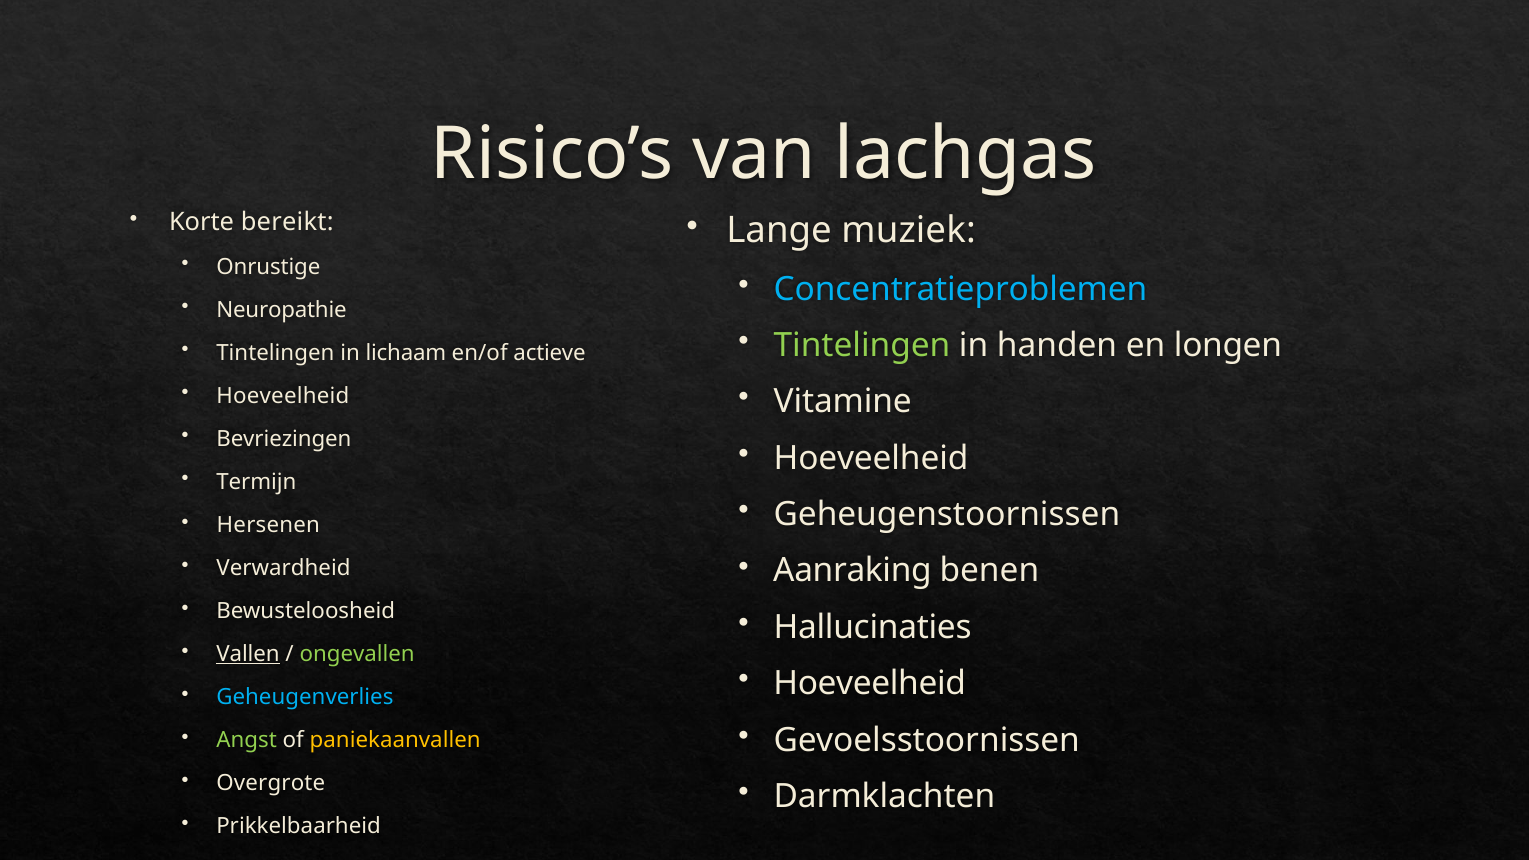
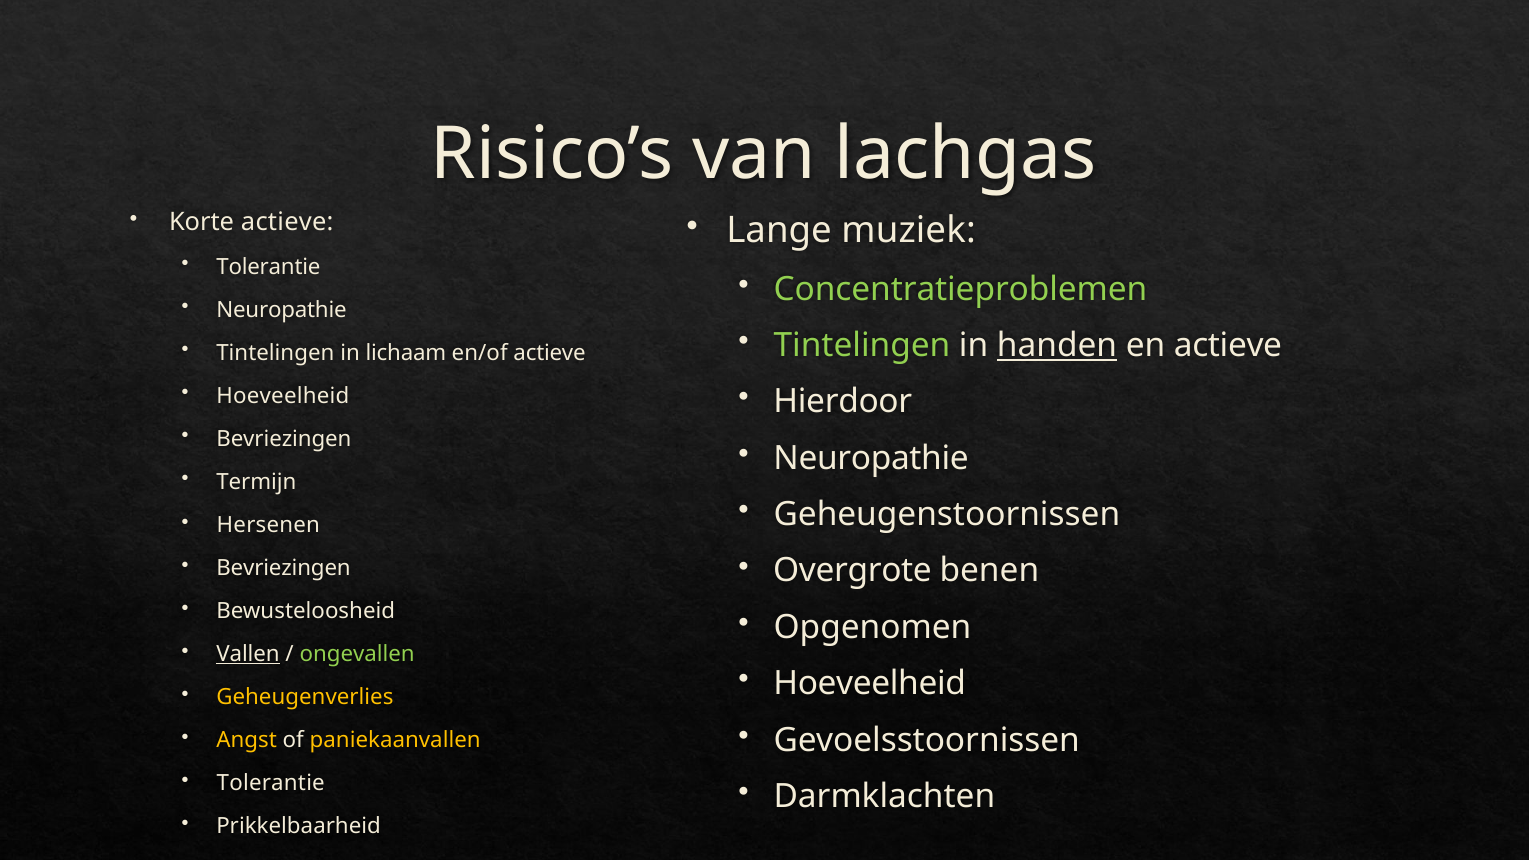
Korte bereikt: bereikt -> actieve (287, 222)
Onrustige: Onrustige -> Tolerantie (268, 267)
Concentratieproblemen colour: light blue -> light green (960, 289)
handen underline: none -> present (1057, 345)
en longen: longen -> actieve (1228, 345)
Vitamine: Vitamine -> Hierdoor (843, 402)
Hoeveelheid: Hoeveelheid -> Neuropathie (871, 458)
Aanraking: Aanraking -> Overgrote (852, 571)
Verwardheid: Verwardheid -> Bevriezingen (284, 568)
Hallucinaties: Hallucinaties -> Opgenomen (872, 627)
Geheugenverlies colour: light blue -> yellow (305, 697)
Angst colour: light green -> yellow (247, 740)
Overgrote: Overgrote -> Tolerantie (271, 783)
